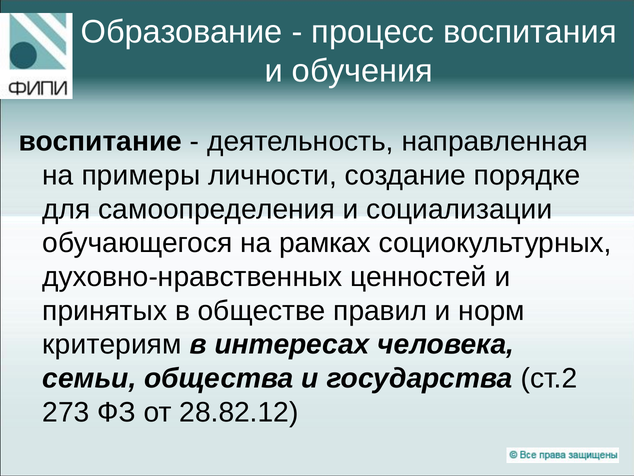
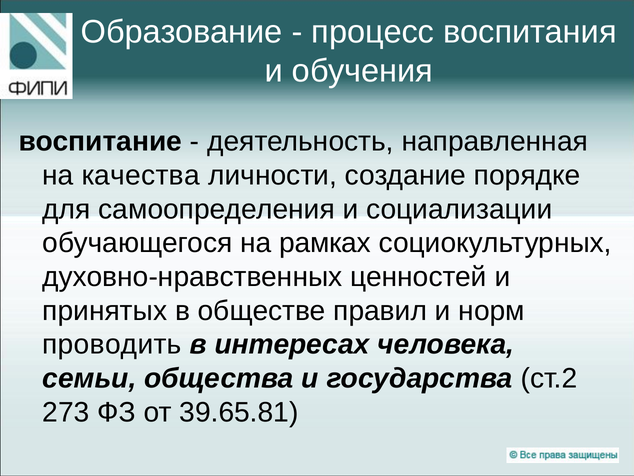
примеры: примеры -> качества (141, 175)
критериям: критериям -> проводить (112, 344)
28.82.12: 28.82.12 -> 39.65.81 (239, 412)
